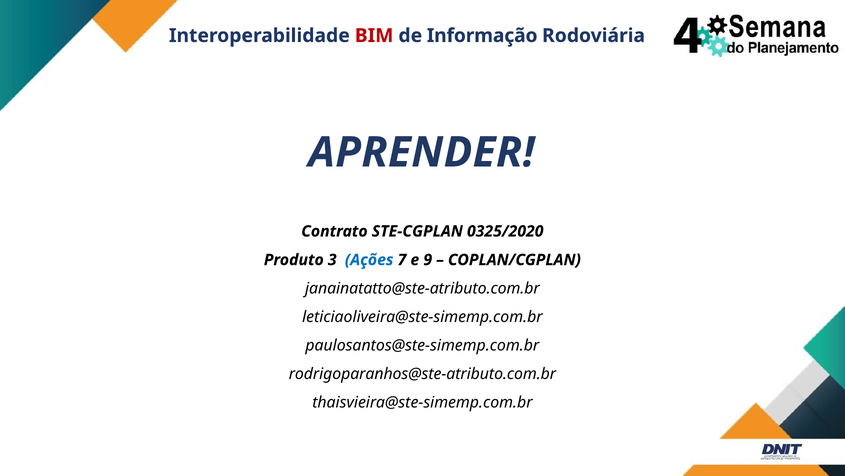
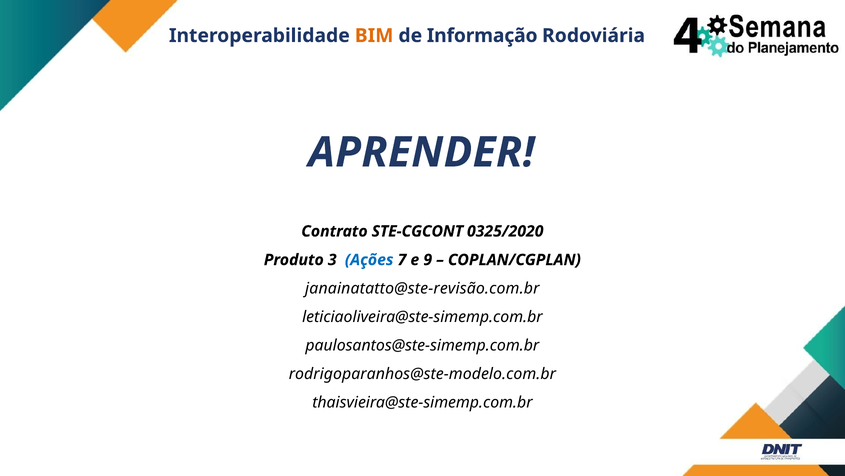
BIM colour: red -> orange (374, 36)
STE-CGPLAN: STE-CGPLAN -> STE-CGCONT (417, 231)
janainatatto@ste-atributo.com.br: janainatatto@ste-atributo.com.br -> janainatatto@ste-revisão.com.br (422, 288)
rodrigoparanhos@ste-atributo.com.br: rodrigoparanhos@ste-atributo.com.br -> rodrigoparanhos@ste-modelo.com.br (422, 374)
